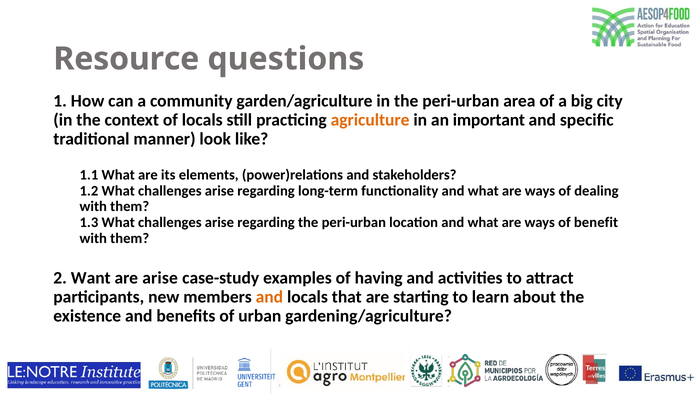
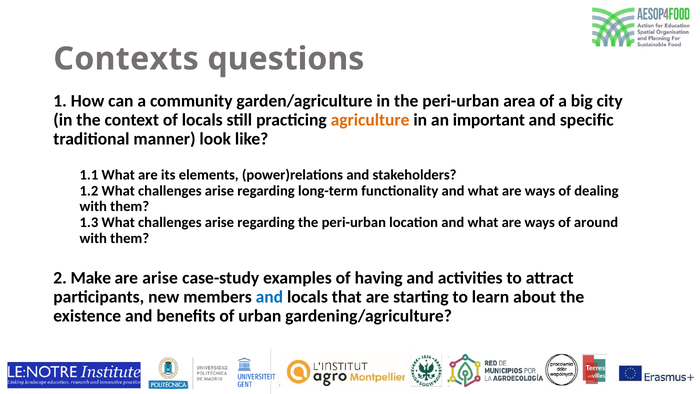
Resource: Resource -> Contexts (126, 59)
benefit: benefit -> around (596, 222)
Want: Want -> Make (91, 278)
and colour: orange -> blue (269, 297)
